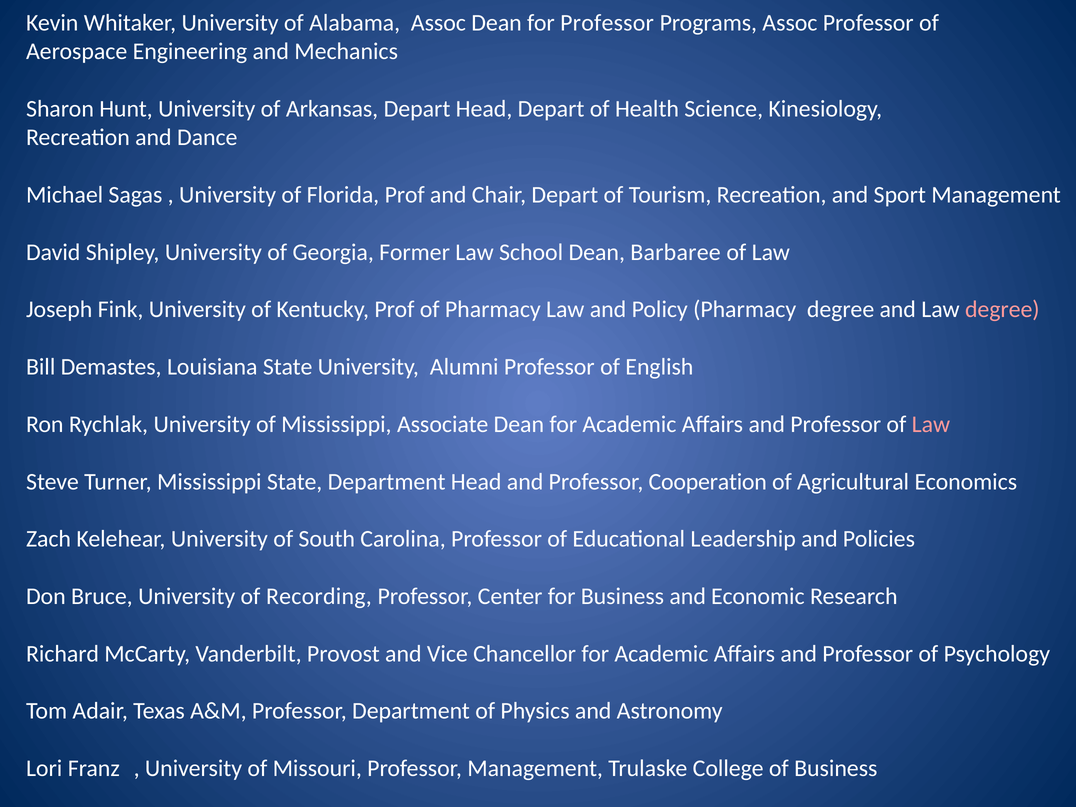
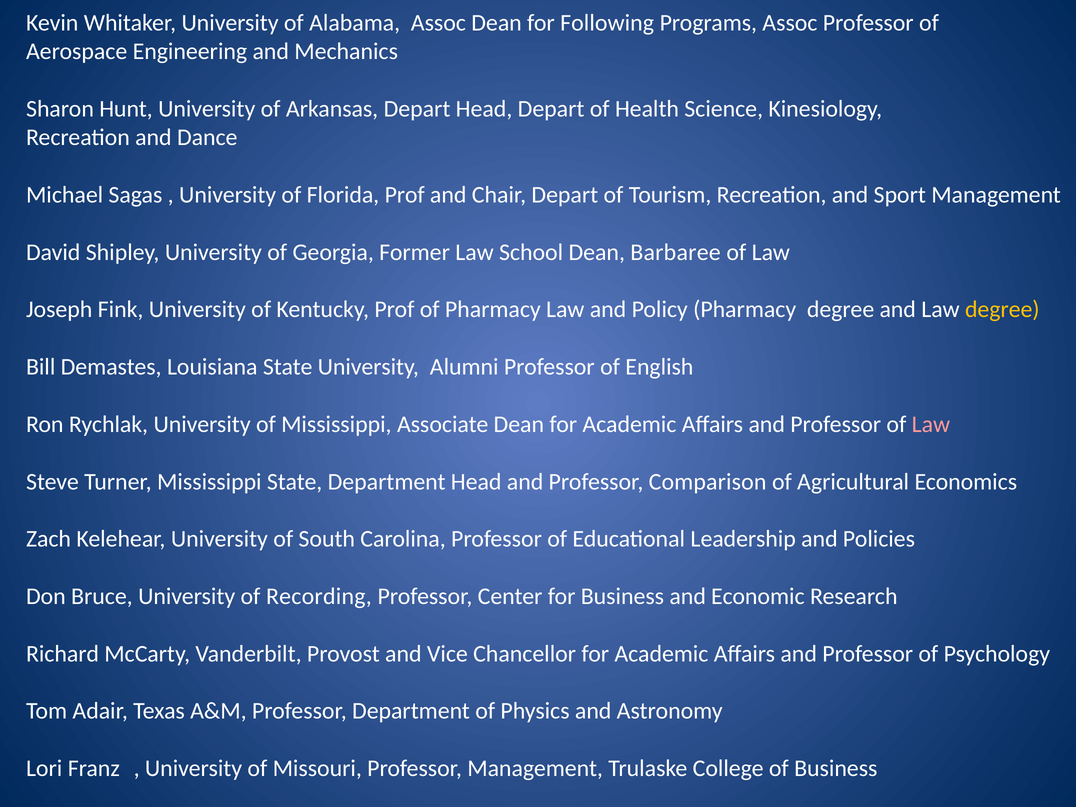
for Professor: Professor -> Following (607, 23)
degree colour: pink -> yellow (1002, 310)
Cooperation: Cooperation -> Comparison (708, 482)
